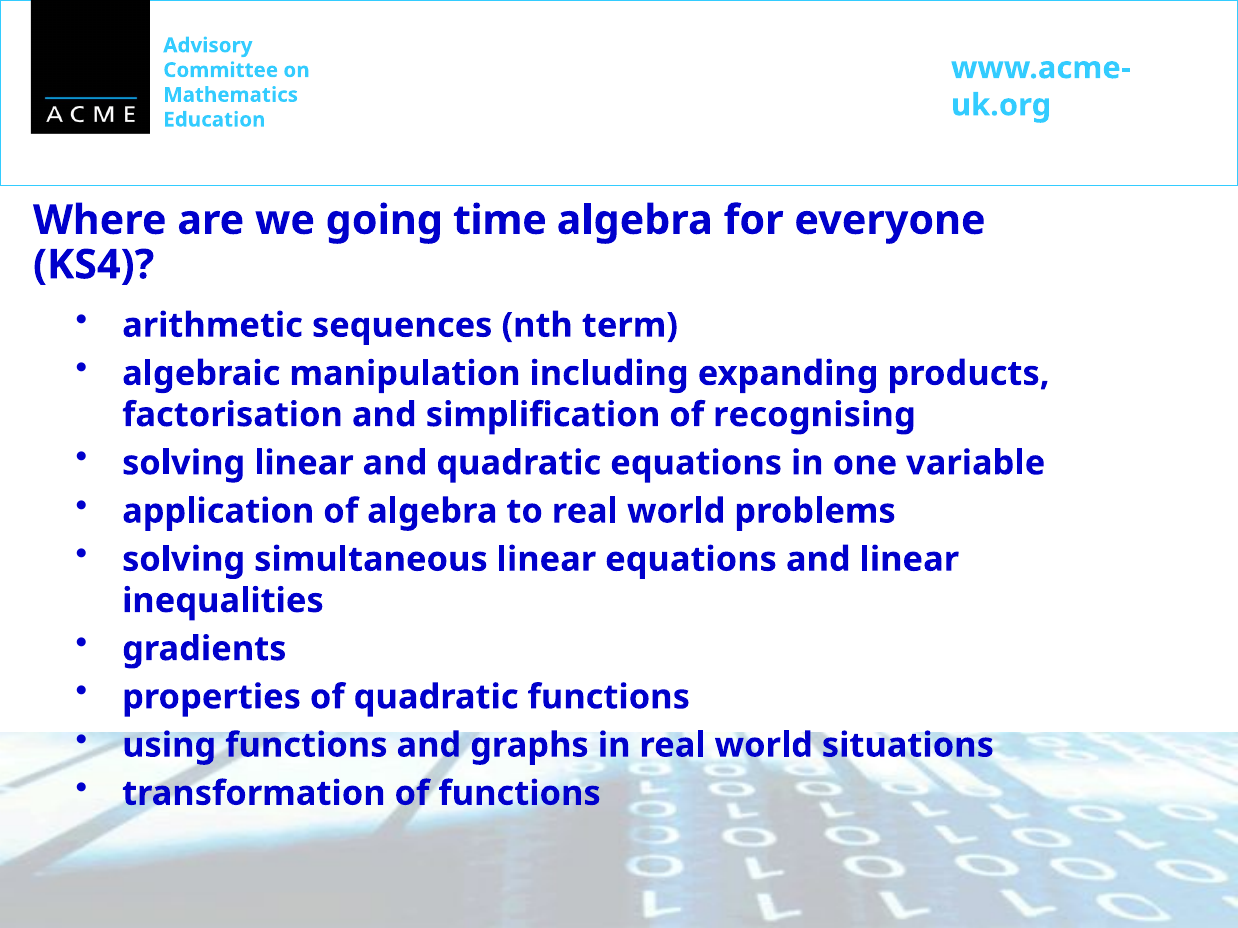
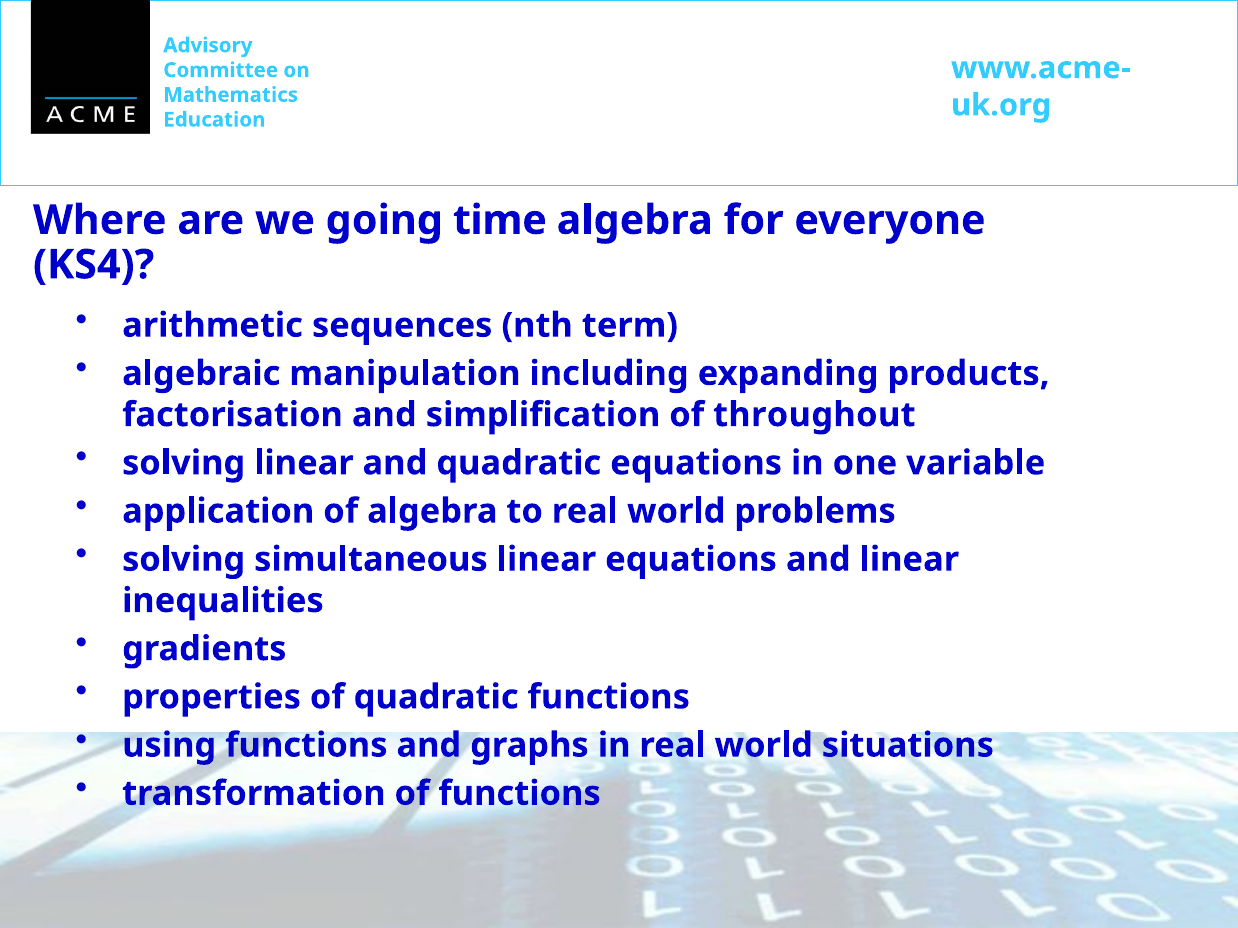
recognising: recognising -> throughout (814, 415)
